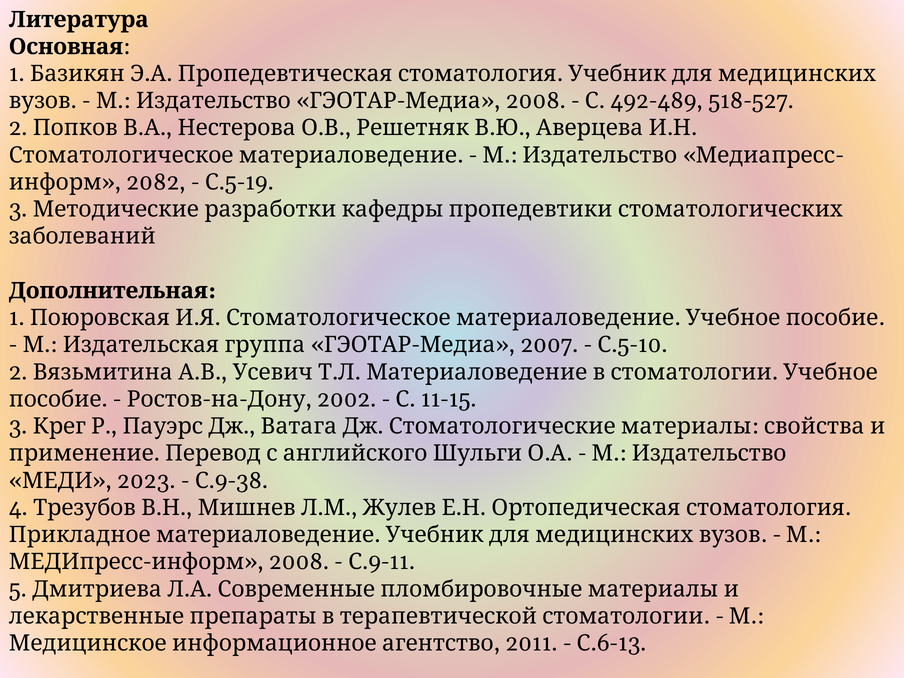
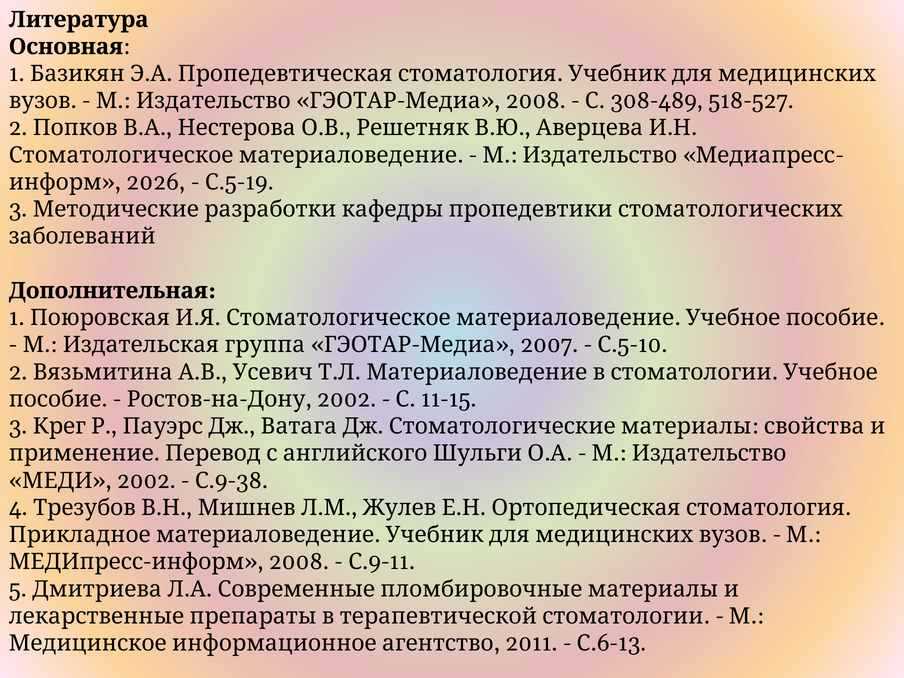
492-489: 492-489 -> 308-489 (657, 101)
2082: 2082 -> 2026 (156, 182)
2023: 2023 -> 2002 (146, 481)
